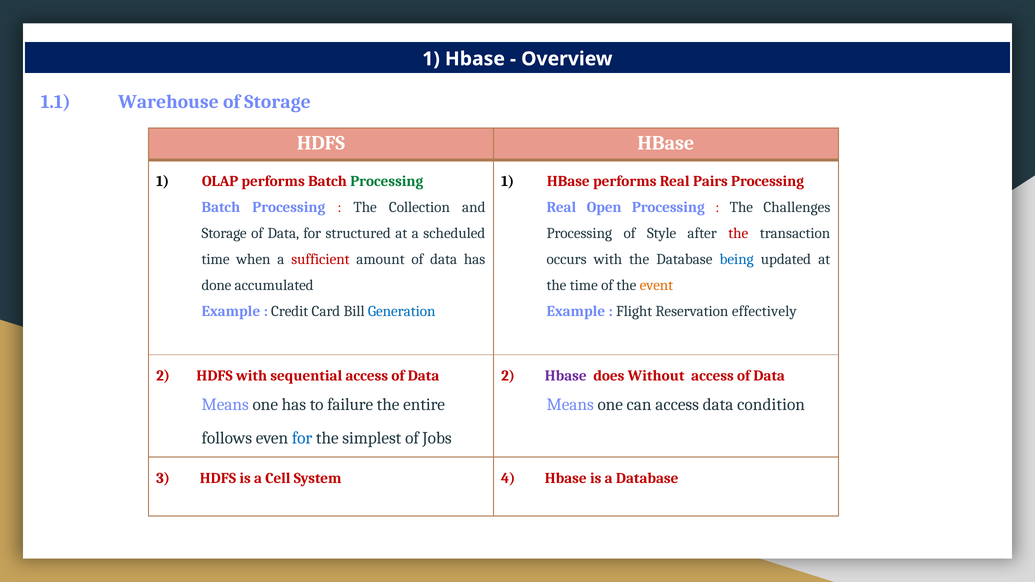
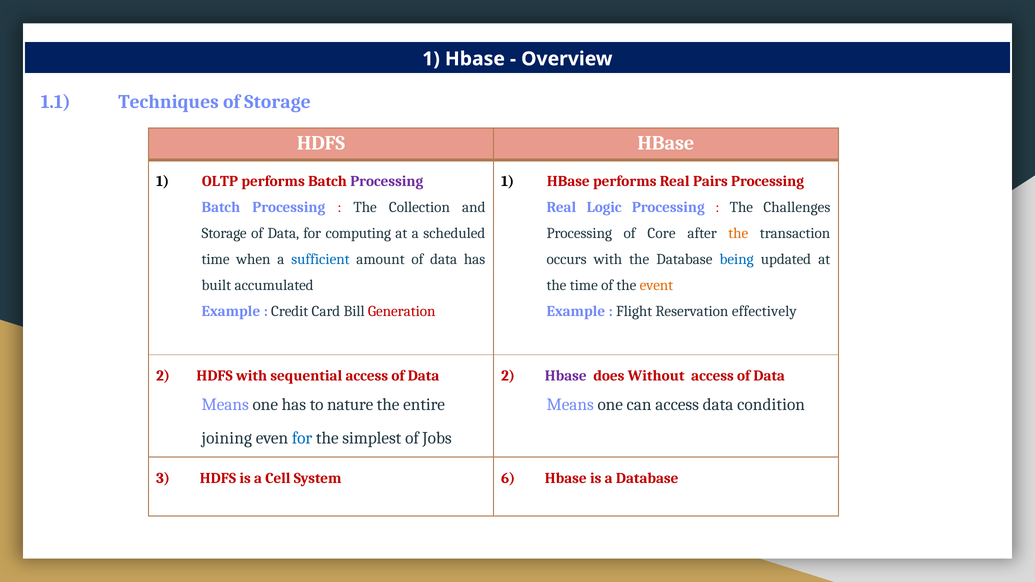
Warehouse: Warehouse -> Techniques (169, 102)
OLAP: OLAP -> OLTP (220, 181)
Processing colour: green -> purple (387, 181)
Open: Open -> Logic (604, 207)
structured: structured -> computing (358, 233)
Style: Style -> Core (661, 233)
the colour: red -> orange (738, 233)
sufficient colour: red -> blue (320, 259)
done: done -> built (216, 285)
Generation colour: blue -> red (402, 311)
failure: failure -> nature (350, 405)
follows: follows -> joining (227, 438)
4: 4 -> 6 (508, 478)
